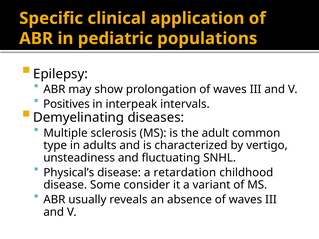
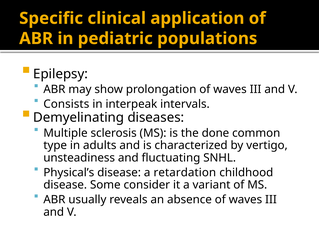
Positives: Positives -> Consists (66, 104)
adult: adult -> done (215, 133)
